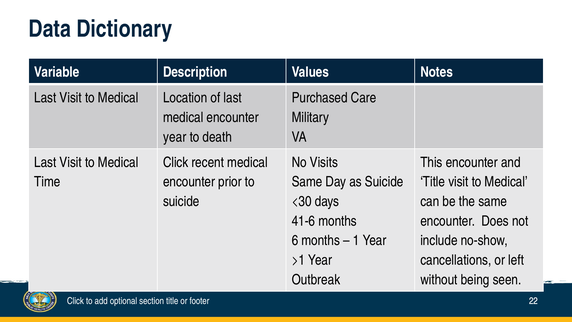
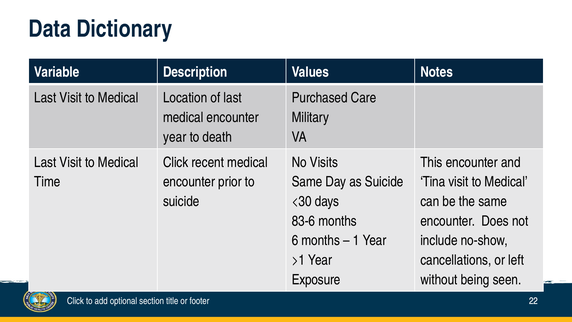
Title: Title -> Tina (433, 182)
41-6: 41-6 -> 83-6 (303, 221)
Outbreak: Outbreak -> Exposure (316, 280)
